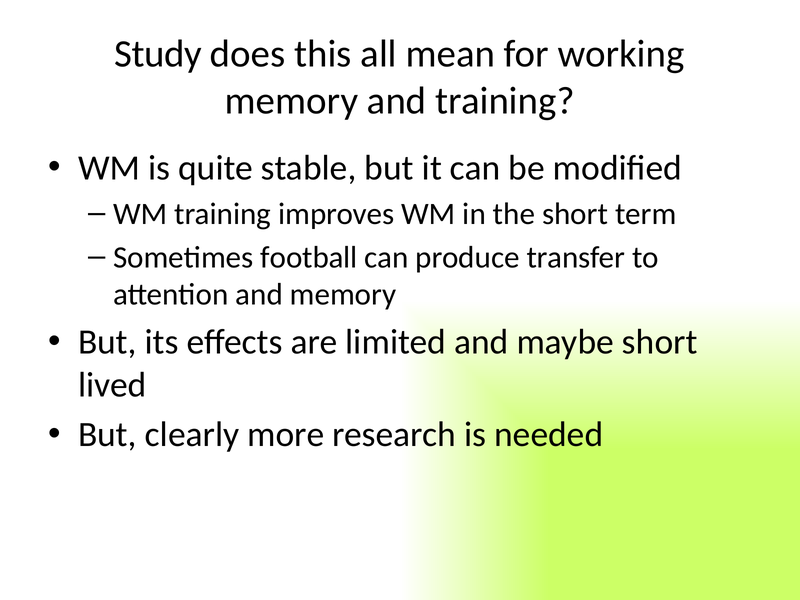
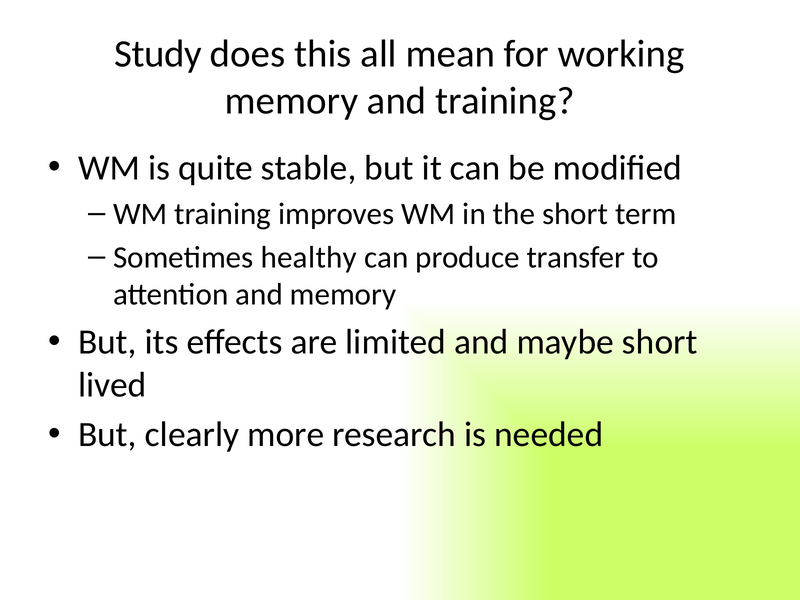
football: football -> healthy (309, 257)
